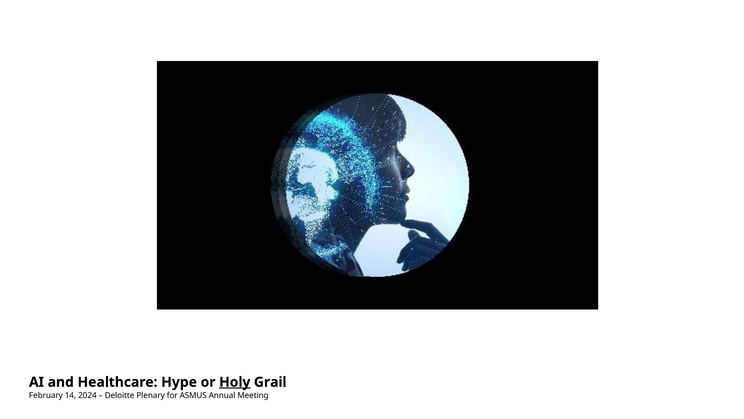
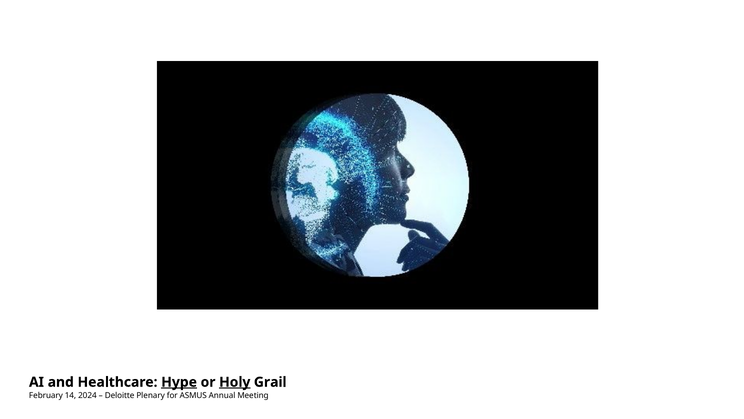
Hype underline: none -> present (179, 382)
